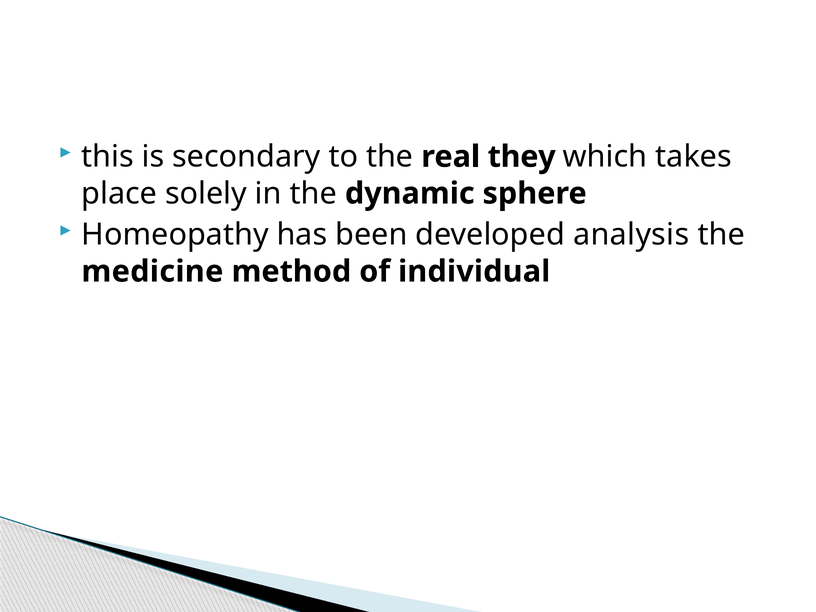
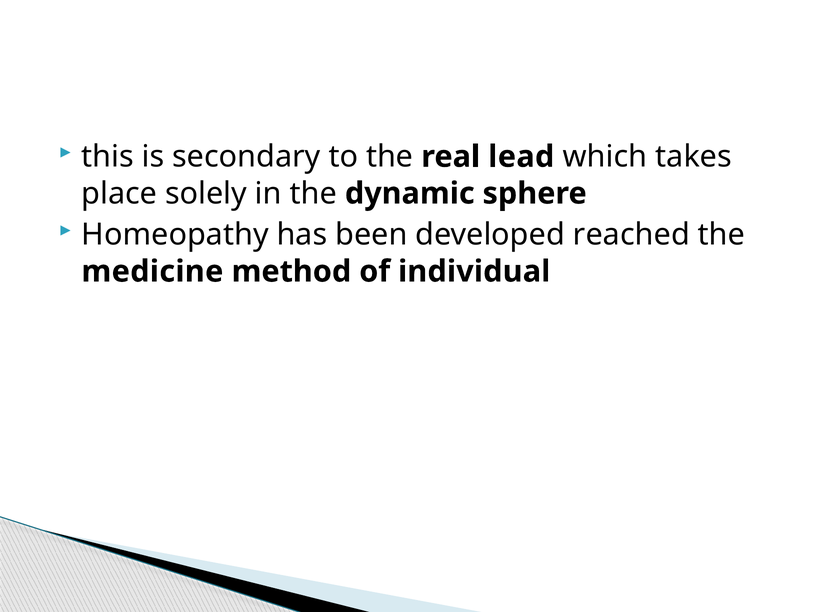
they: they -> lead (521, 157)
analysis: analysis -> reached (631, 235)
